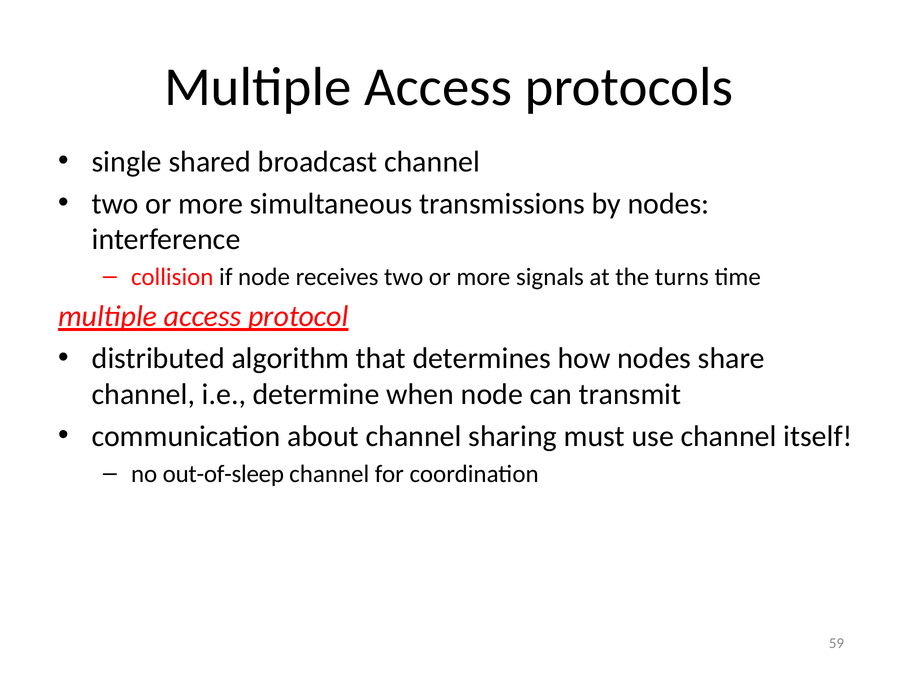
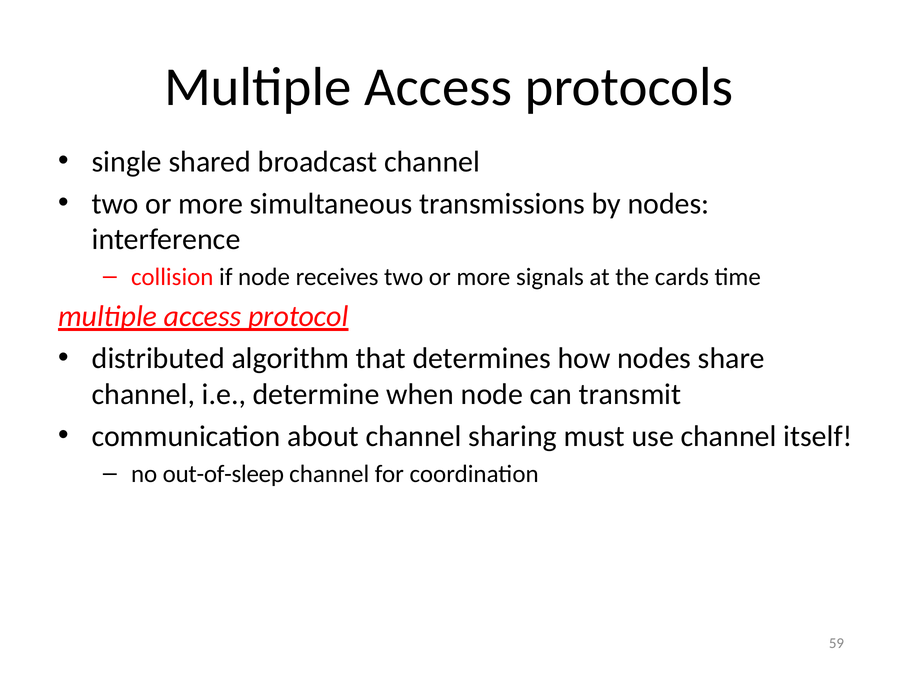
turns: turns -> cards (682, 277)
